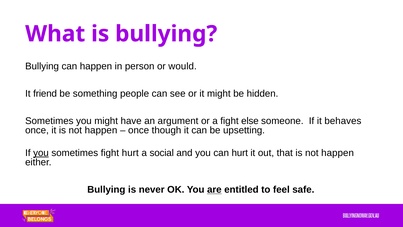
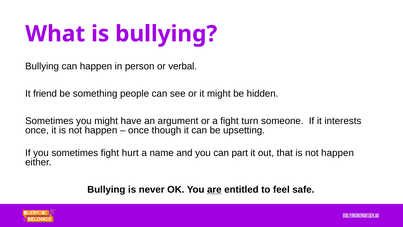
would: would -> verbal (183, 66)
else: else -> turn (250, 121)
behaves: behaves -> interests (343, 121)
you underline: present -> none (41, 153)
social: social -> name (162, 153)
can hurt: hurt -> part (240, 153)
